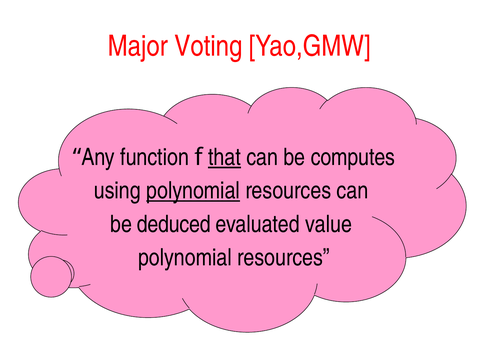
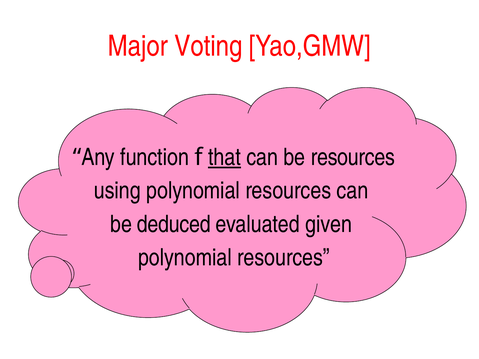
be computes: computes -> resources (353, 157)
polynomial underline: present -> none (193, 191)
value: value -> given (329, 224)
